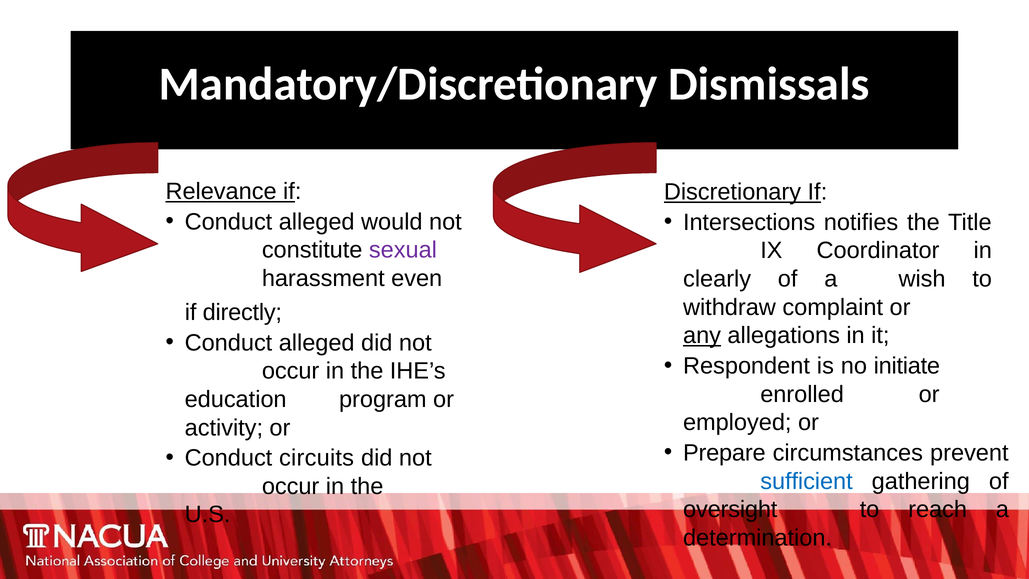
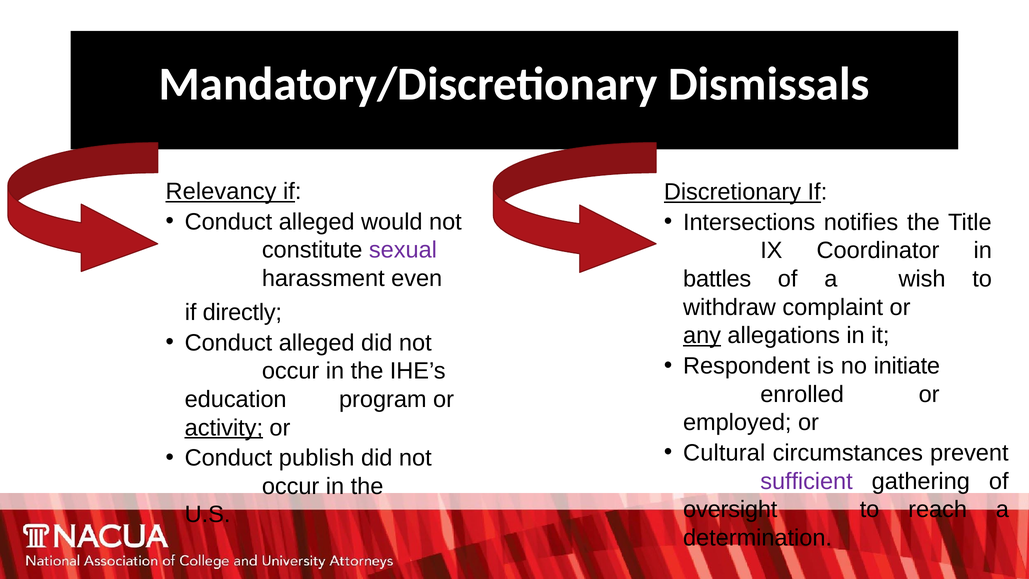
Relevance: Relevance -> Relevancy (221, 191)
clearly: clearly -> battles (717, 279)
activity underline: none -> present (224, 428)
Prepare: Prepare -> Cultural (724, 453)
circuits: circuits -> publish (317, 458)
sufficient colour: blue -> purple (806, 481)
